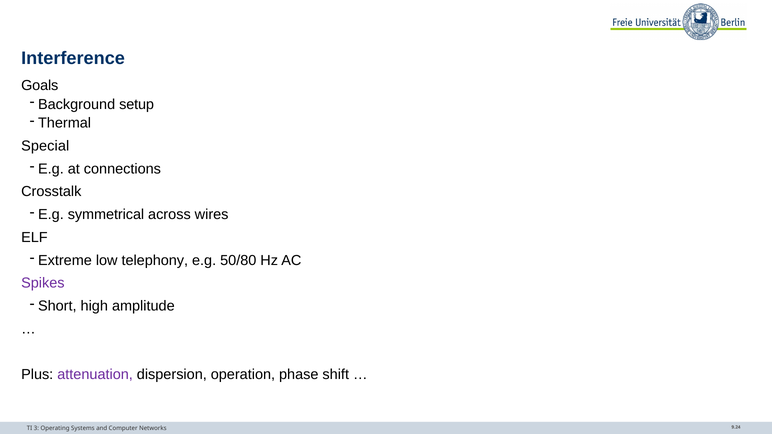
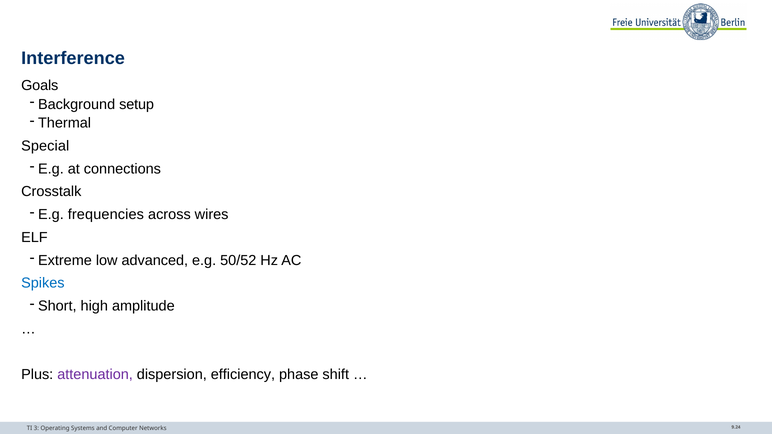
symmetrical: symmetrical -> frequencies (106, 215)
telephony: telephony -> advanced (155, 260)
50/80: 50/80 -> 50/52 (238, 260)
Spikes colour: purple -> blue (43, 283)
operation: operation -> efficiency (243, 375)
